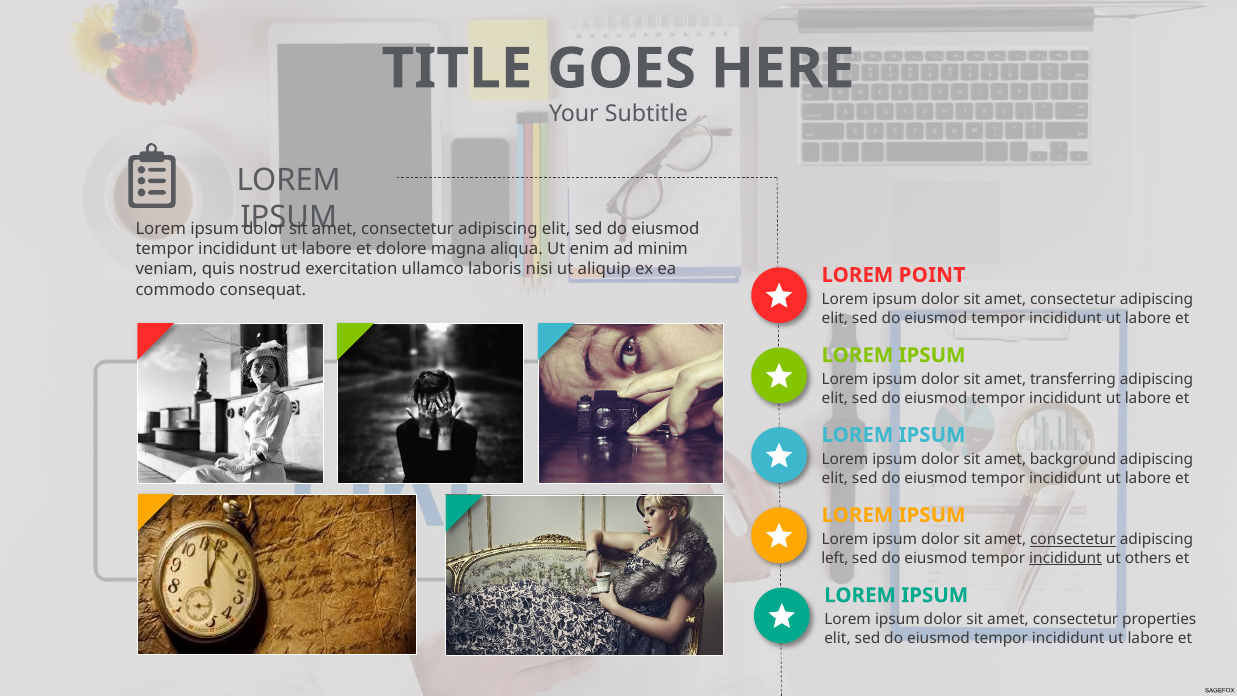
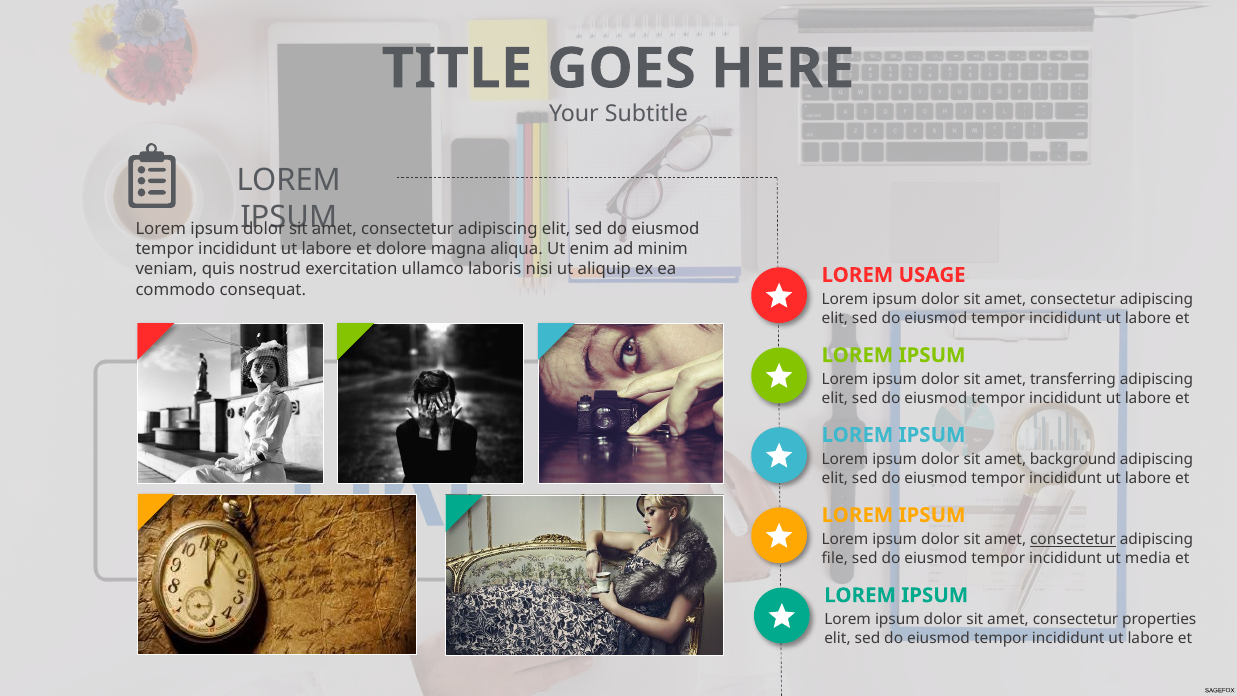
POINT: POINT -> USAGE (932, 275)
left: left -> file (835, 558)
incididunt underline: present -> none (1065, 558)
others: others -> media (1148, 558)
